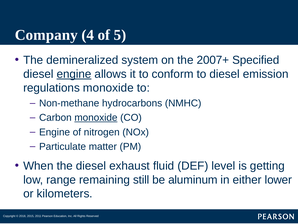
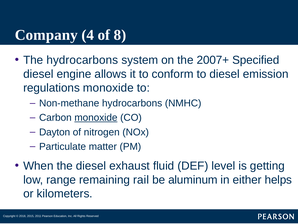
5: 5 -> 8 (120, 35)
The demineralized: demineralized -> hydrocarbons (82, 60)
engine underline: present -> none (74, 74)
Engine: Engine -> Dayton (55, 132)
still: still -> rail (141, 179)
lower: lower -> helps (278, 179)
